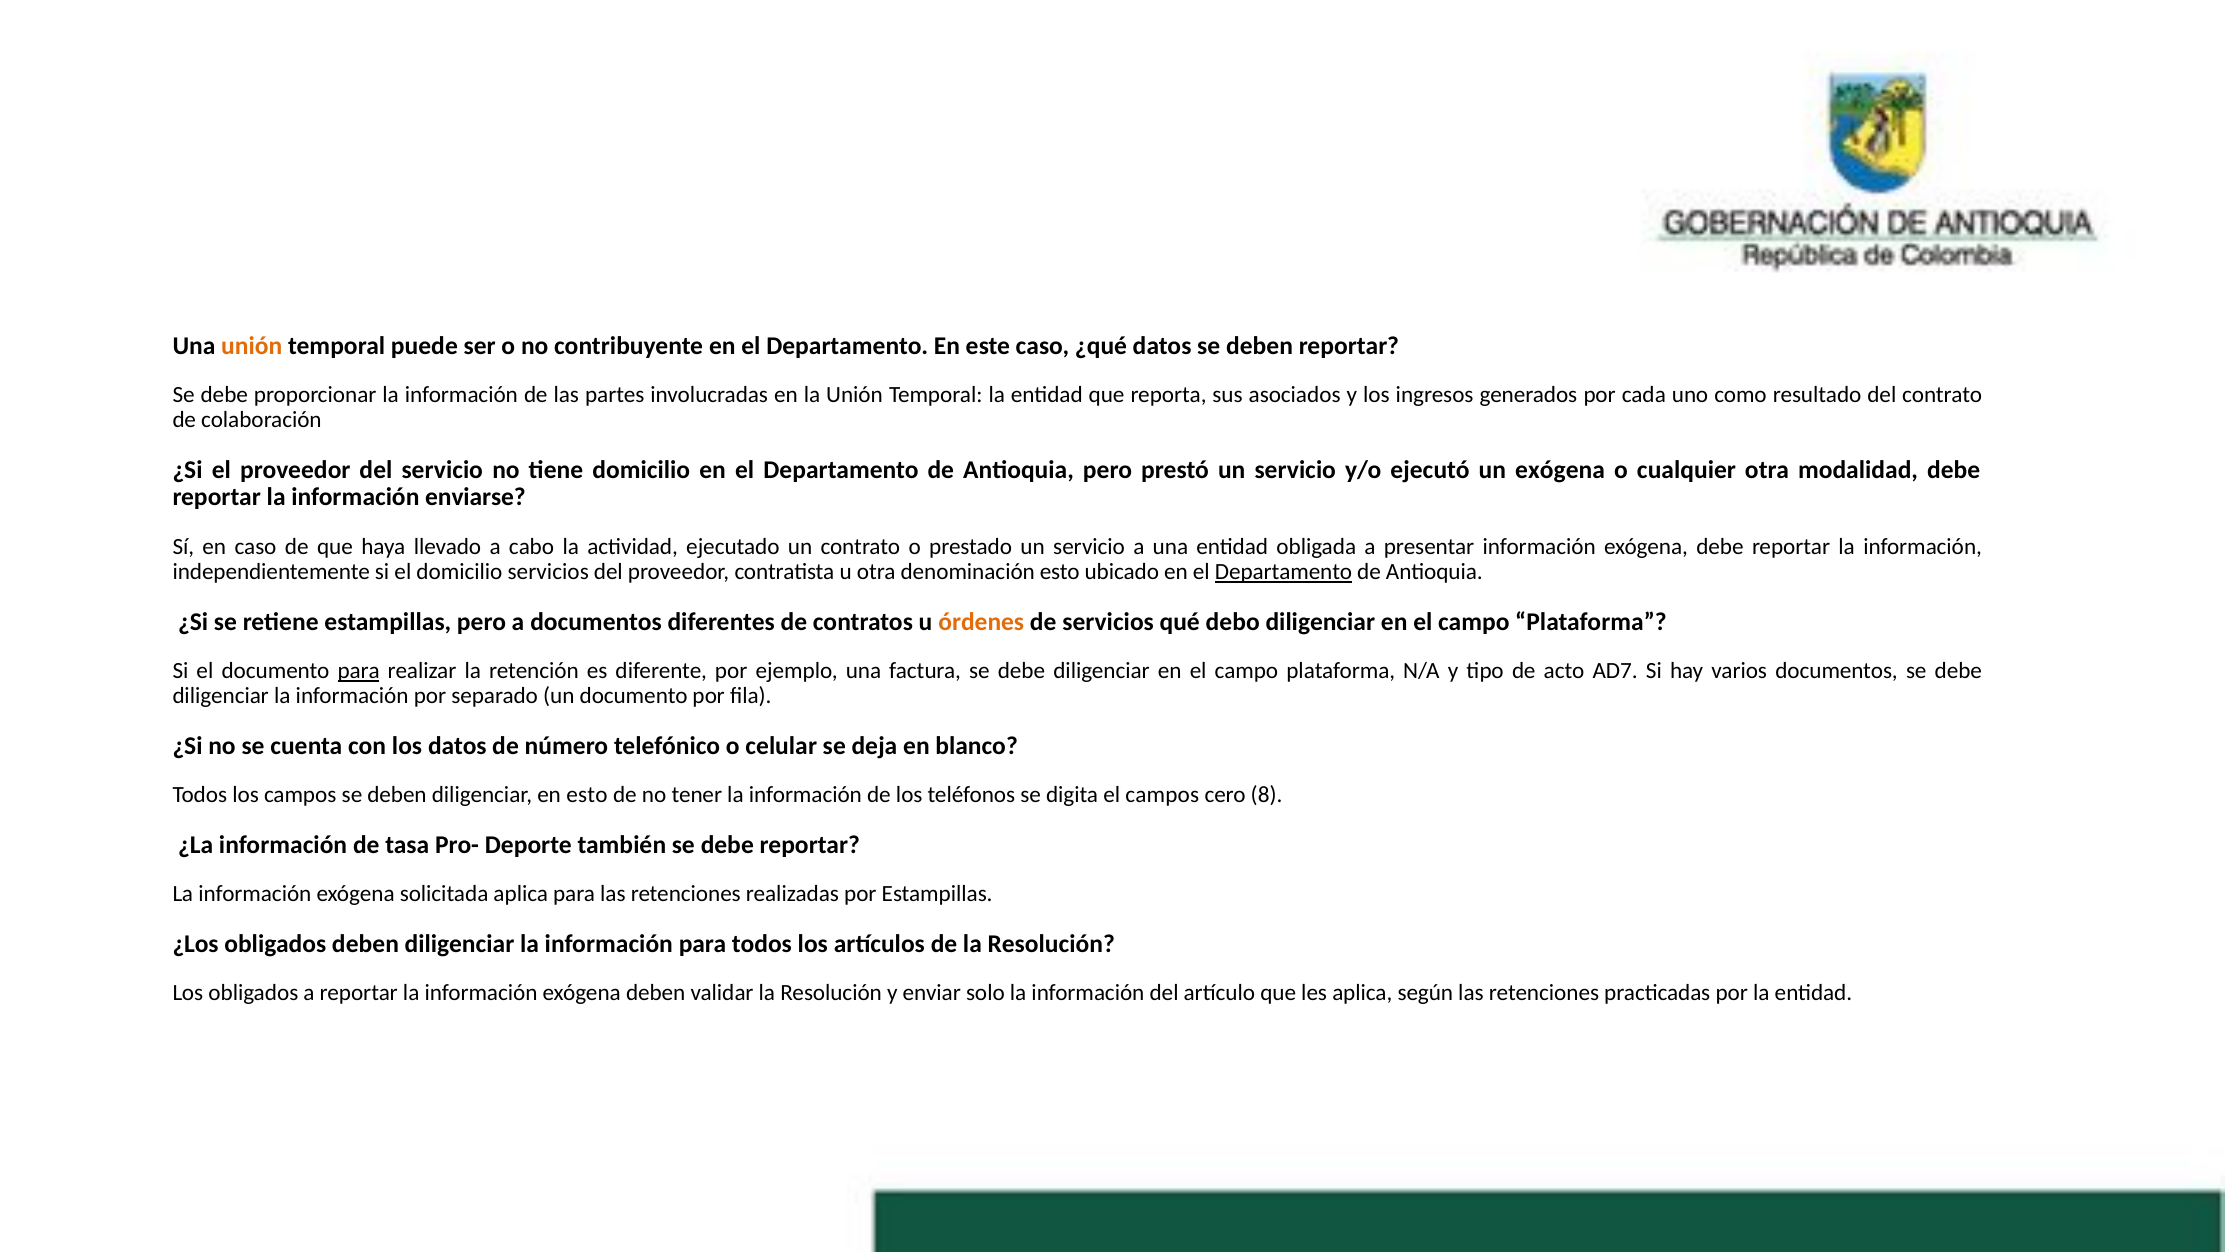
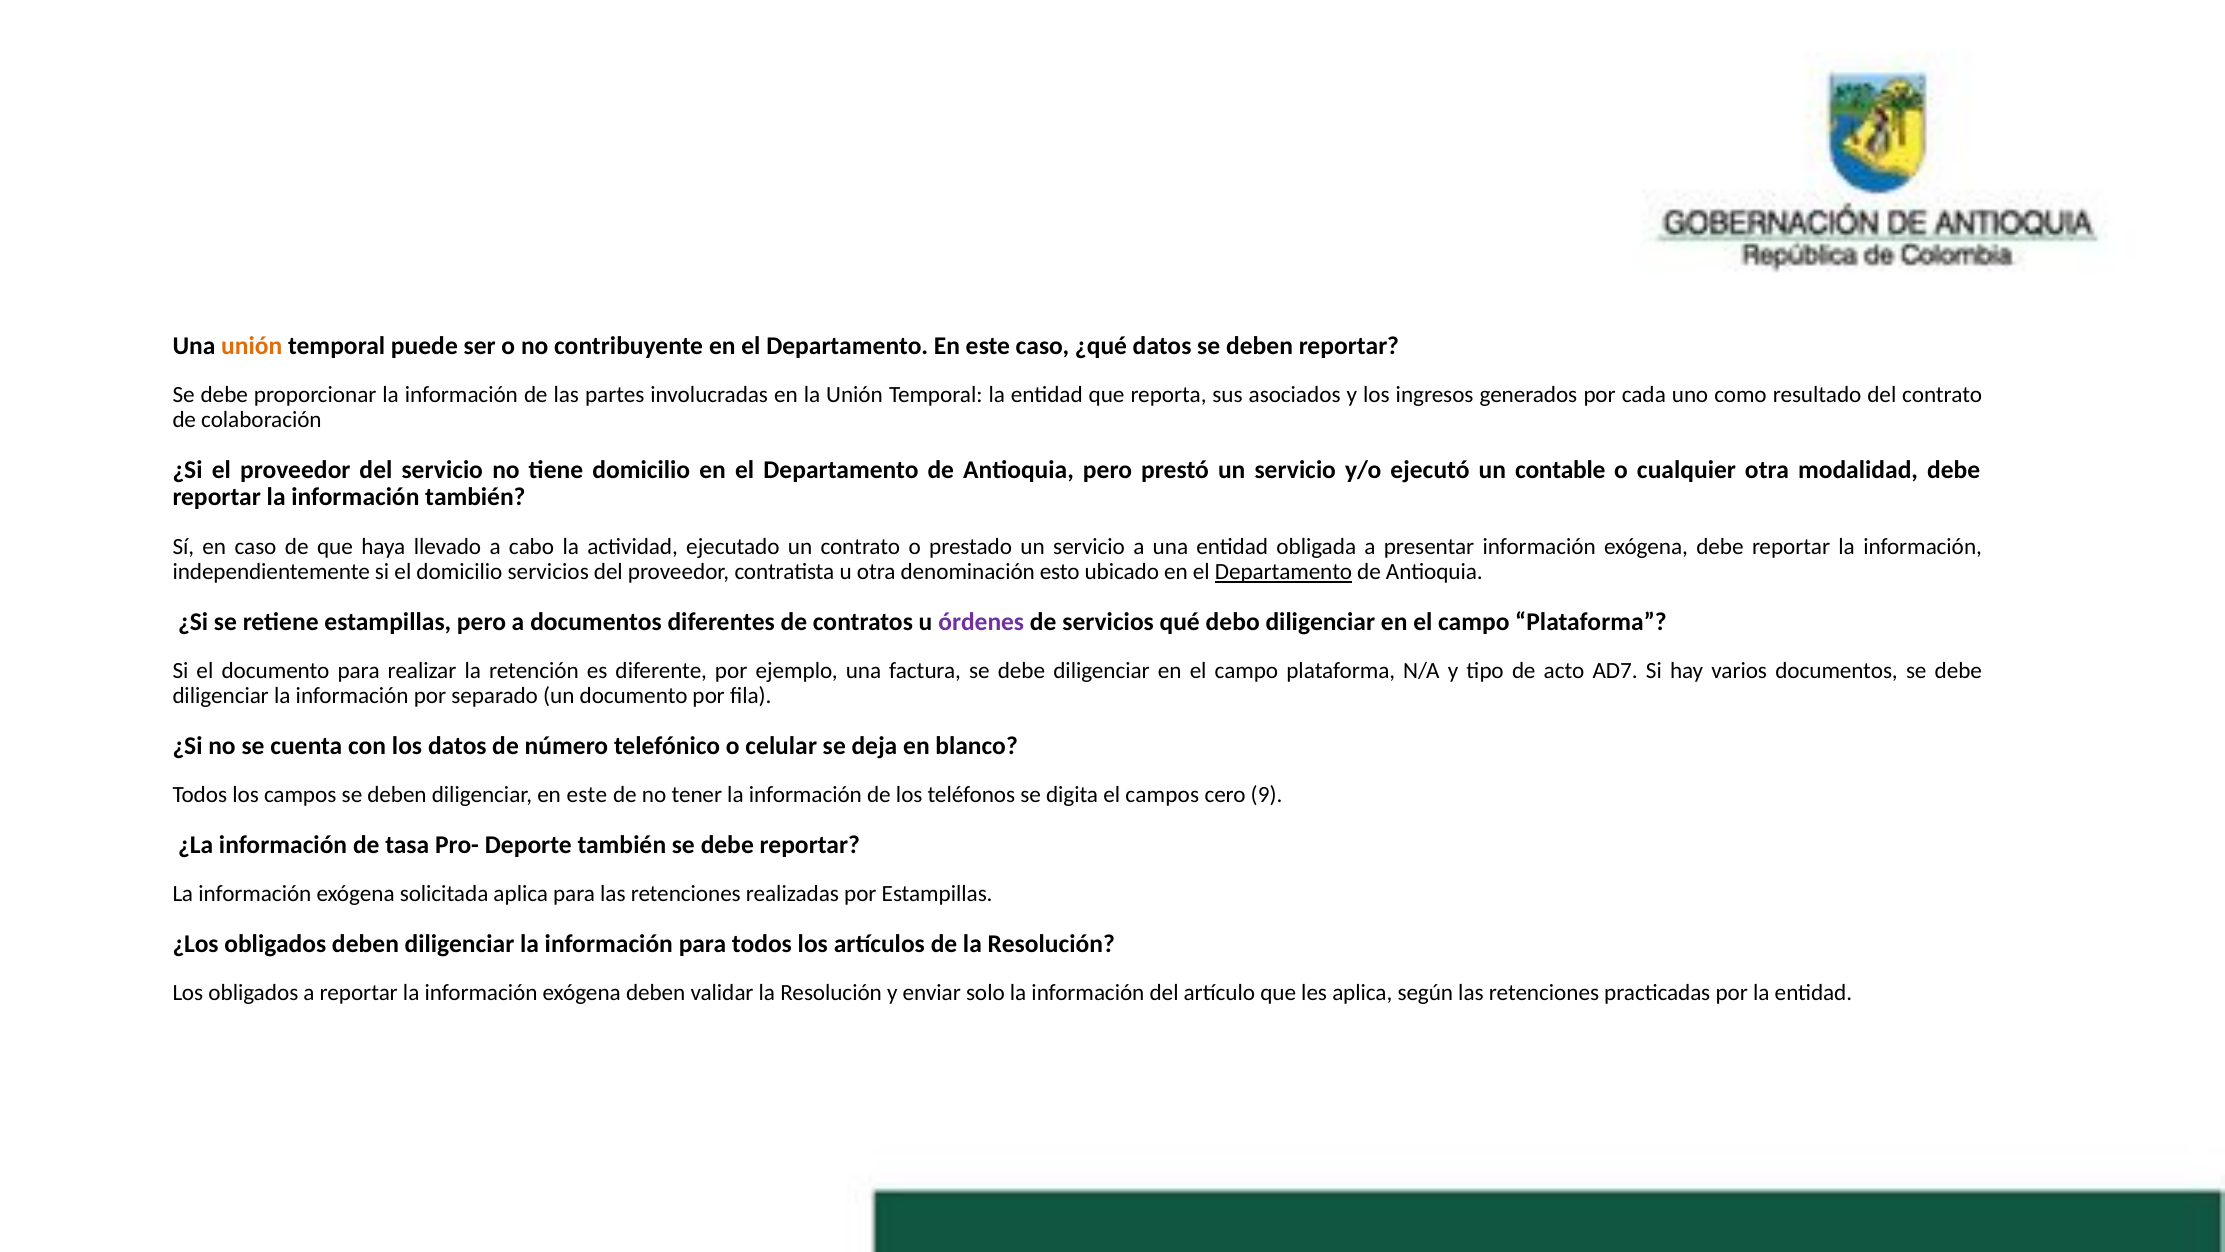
un exógena: exógena -> contable (1560, 470)
información enviarse: enviarse -> también (475, 497)
órdenes colour: orange -> purple (981, 621)
para underline: present -> none (359, 671)
diligenciar en esto: esto -> este (587, 795)
8: 8 -> 9 (1267, 795)
